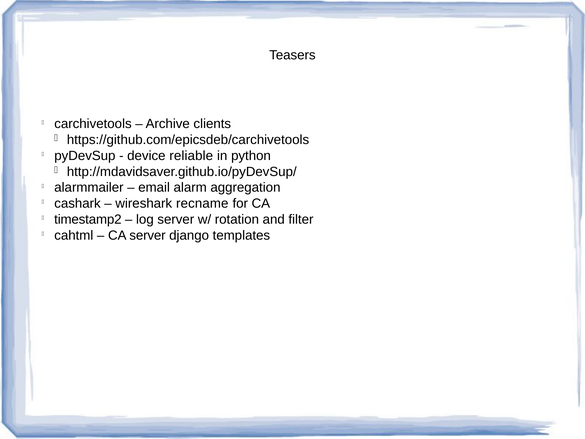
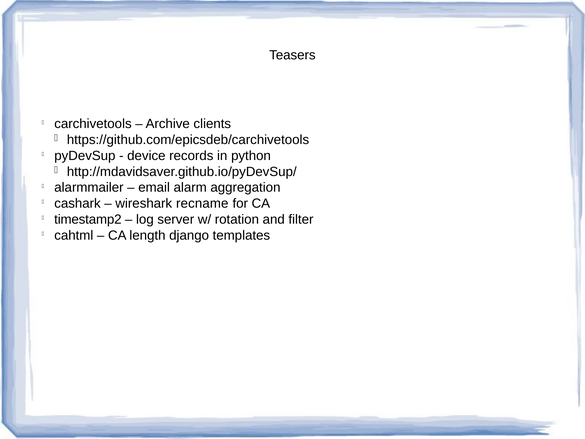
reliable: reliable -> records (191, 156)
CA server: server -> length (147, 235)
